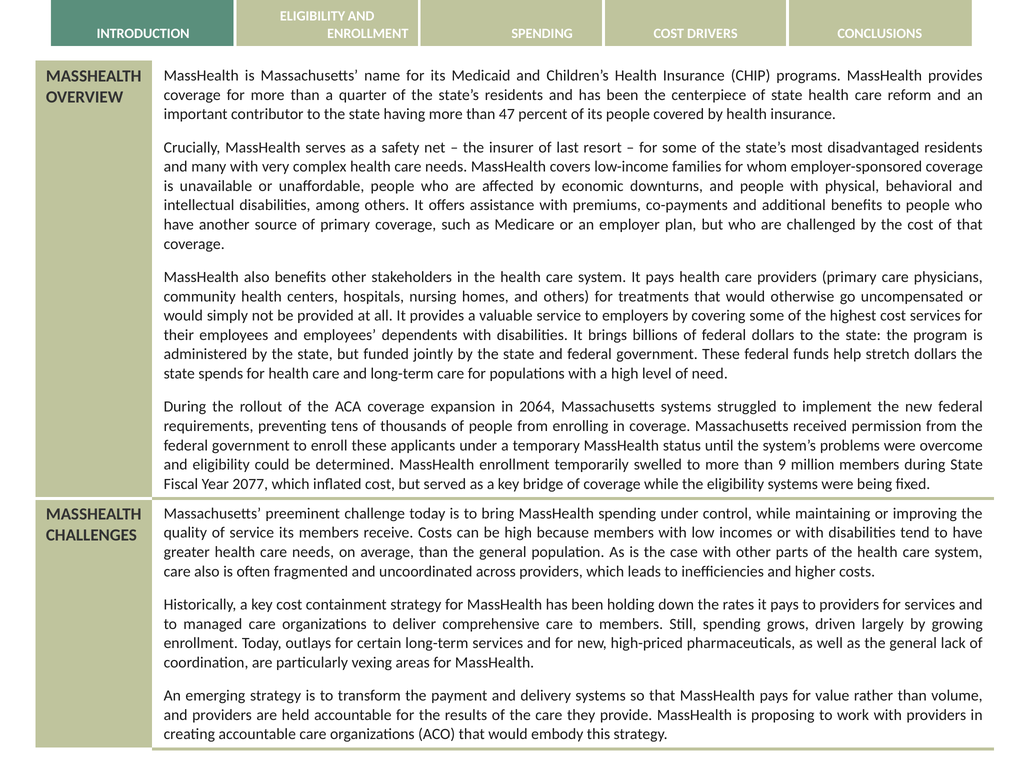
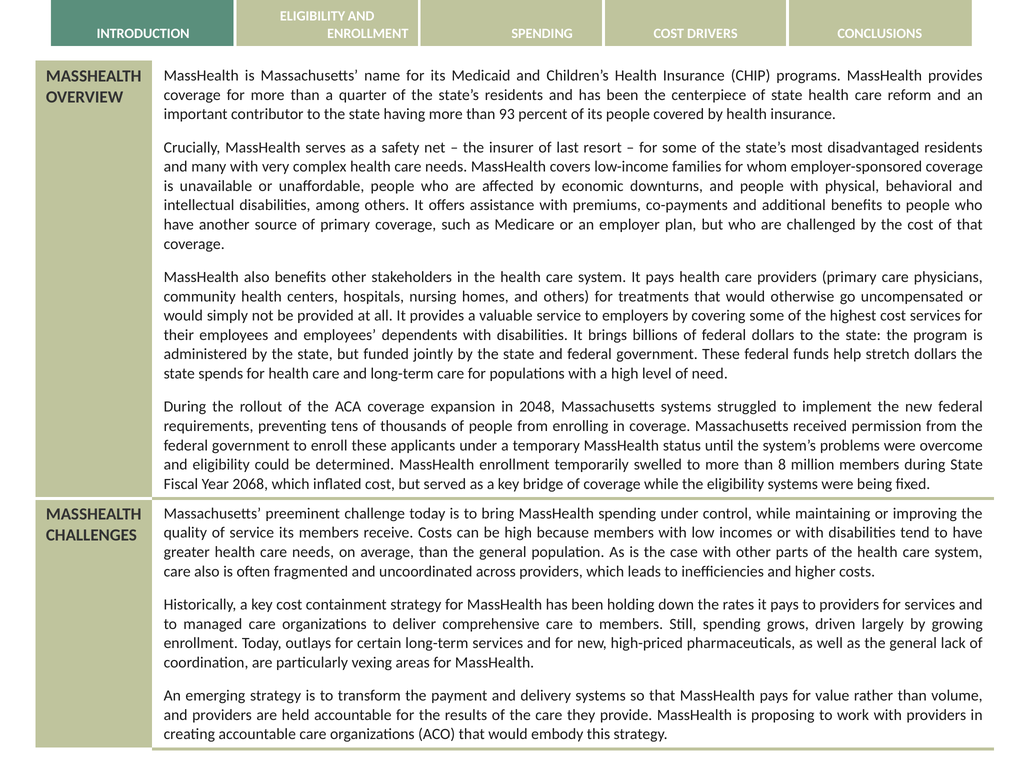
47: 47 -> 93 (507, 114)
2064: 2064 -> 2048 (537, 407)
9: 9 -> 8 (782, 465)
2077: 2077 -> 2068 (250, 484)
